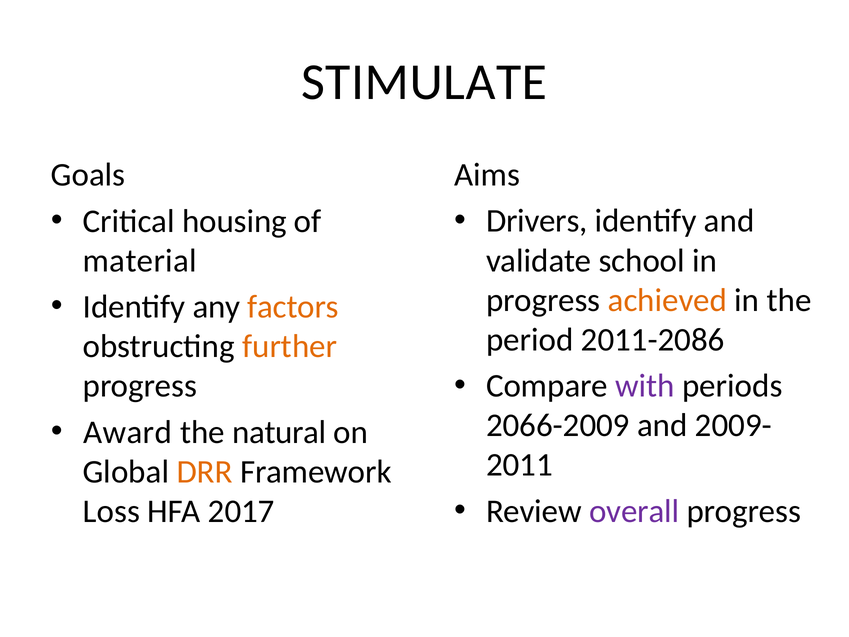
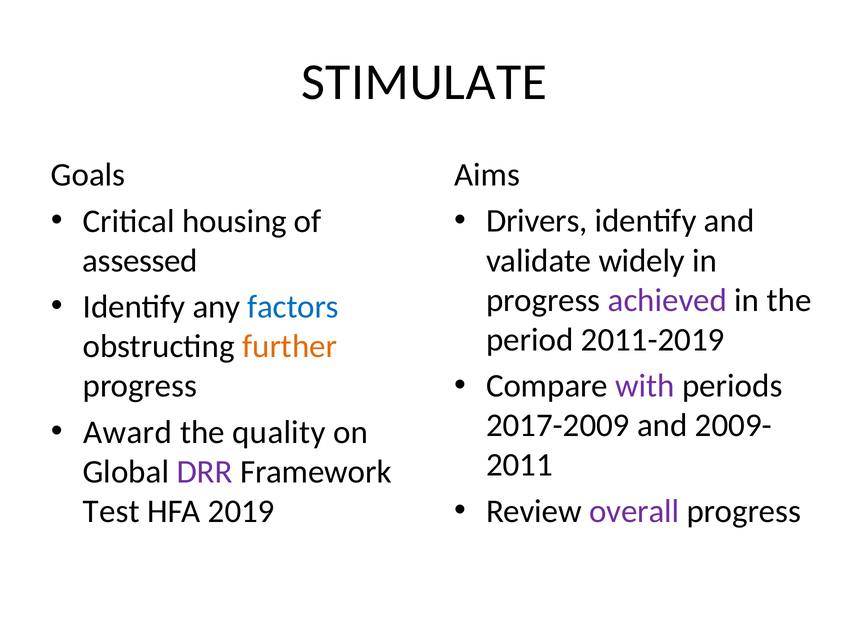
material: material -> assessed (140, 261)
school: school -> widely (642, 261)
achieved colour: orange -> purple (667, 300)
factors colour: orange -> blue (293, 307)
2011-2086: 2011-2086 -> 2011-2019 (653, 340)
2066-2009: 2066-2009 -> 2017-2009 (558, 425)
natural: natural -> quality (279, 432)
DRR colour: orange -> purple (205, 472)
Loss: Loss -> Test (111, 511)
2017: 2017 -> 2019 (241, 511)
